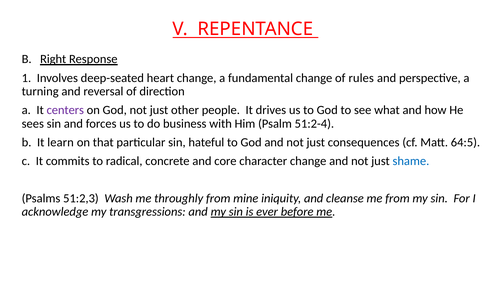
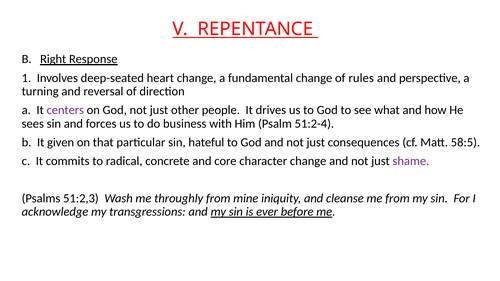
learn: learn -> given (61, 142)
64:5: 64:5 -> 58:5 (465, 142)
shame colour: blue -> purple (411, 161)
